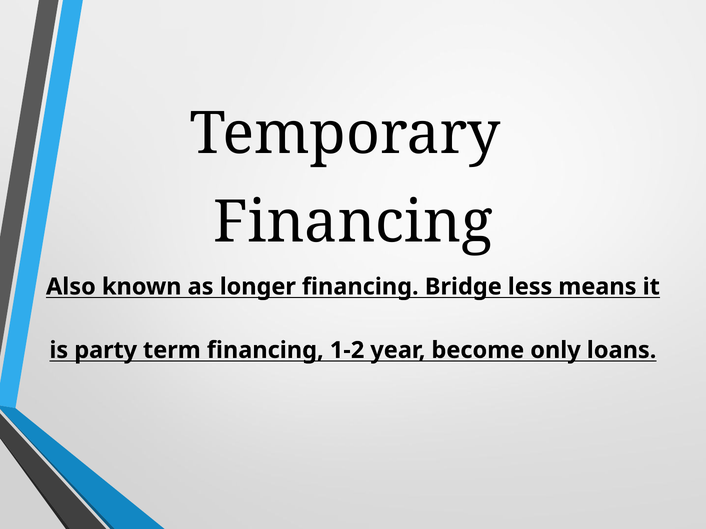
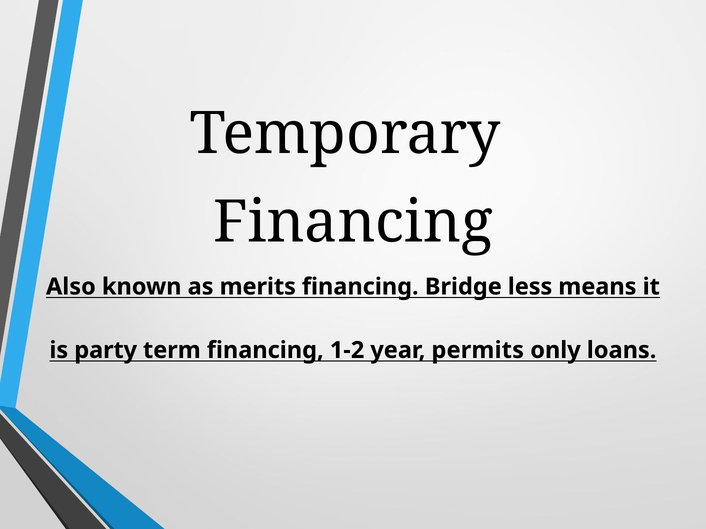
longer: longer -> merits (258, 287)
become: become -> permits (478, 351)
